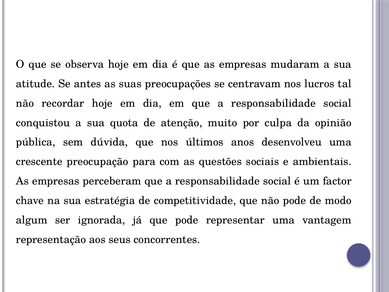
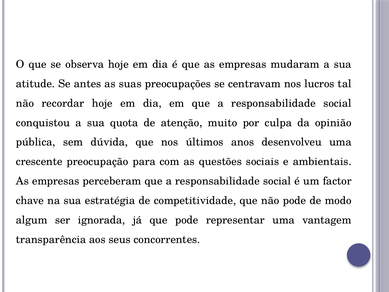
representação: representação -> transparência (51, 239)
